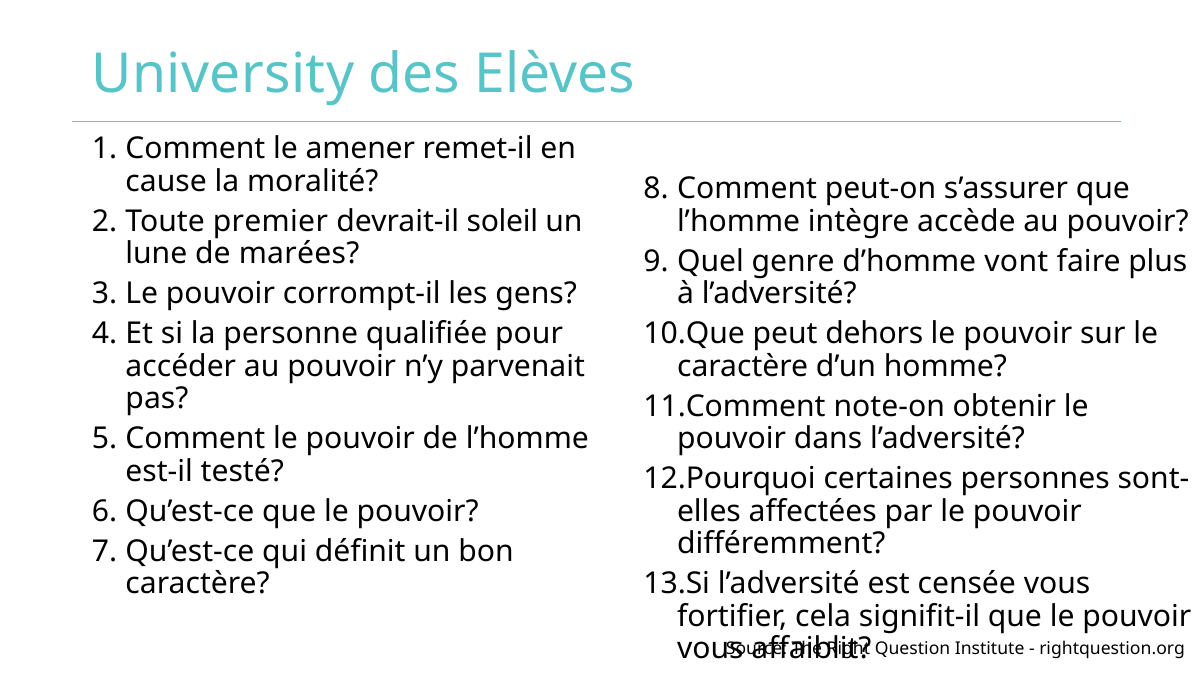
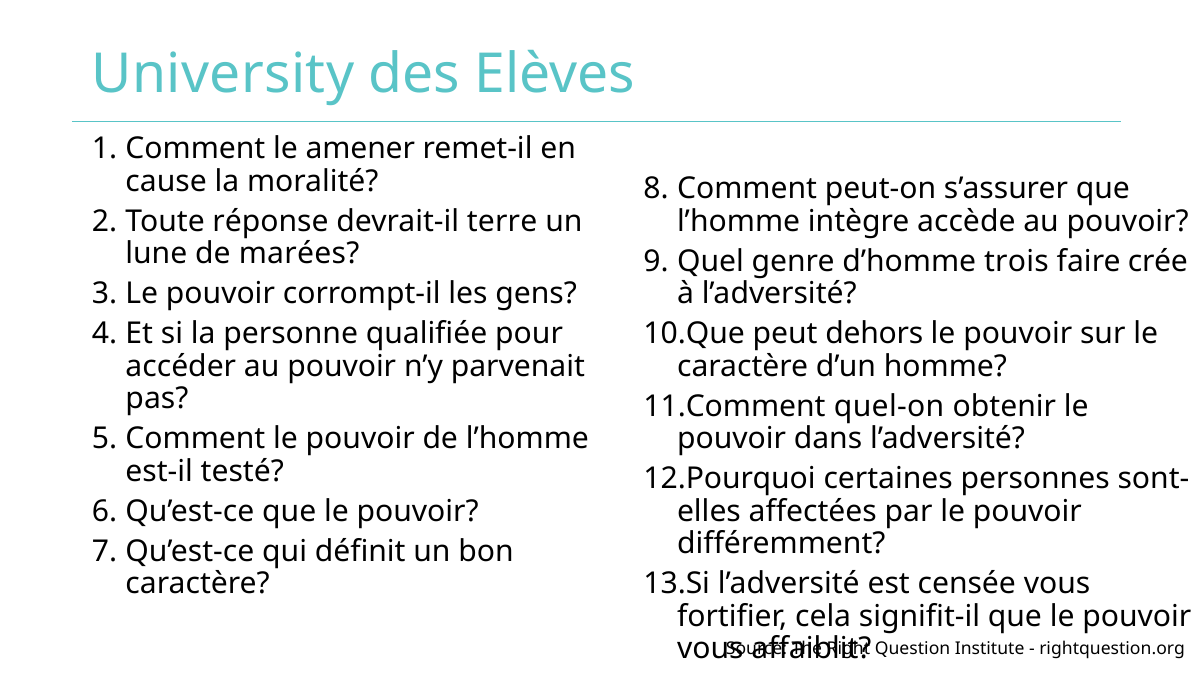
premier: premier -> réponse (271, 221)
soleil: soleil -> terre (502, 221)
vont: vont -> trois (1016, 261)
plus: plus -> crée (1158, 261)
note-on: note-on -> quel-on (889, 406)
